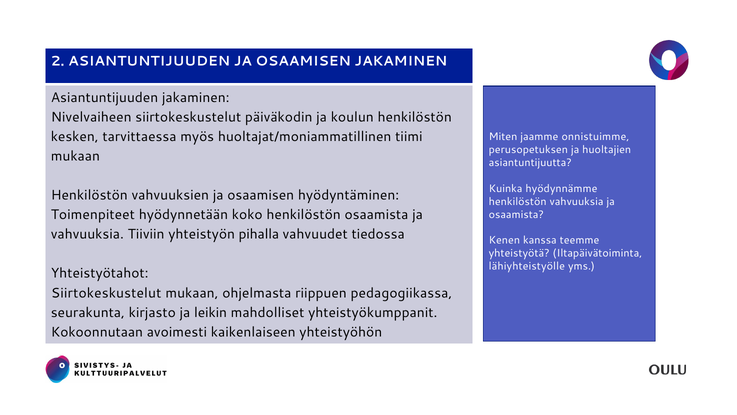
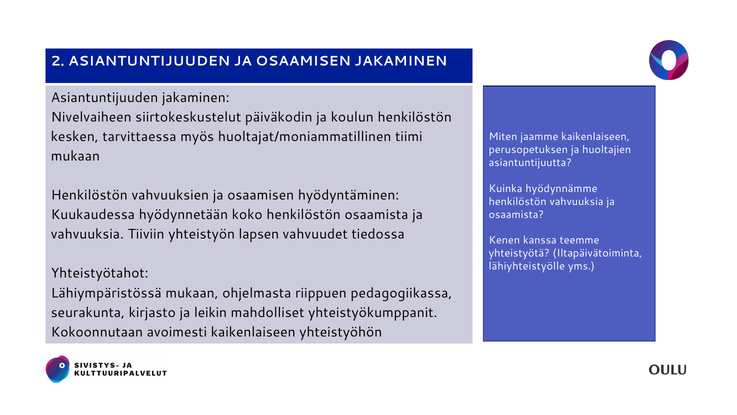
jaamme onnistuimme: onnistuimme -> kaikenlaiseen (596, 137)
Toimenpiteet: Toimenpiteet -> Kuukaudessa (93, 215)
pihalla: pihalla -> lapsen (259, 234)
Siirtokeskustelut: Siirtokeskustelut -> Lähiympäristössä (106, 293)
